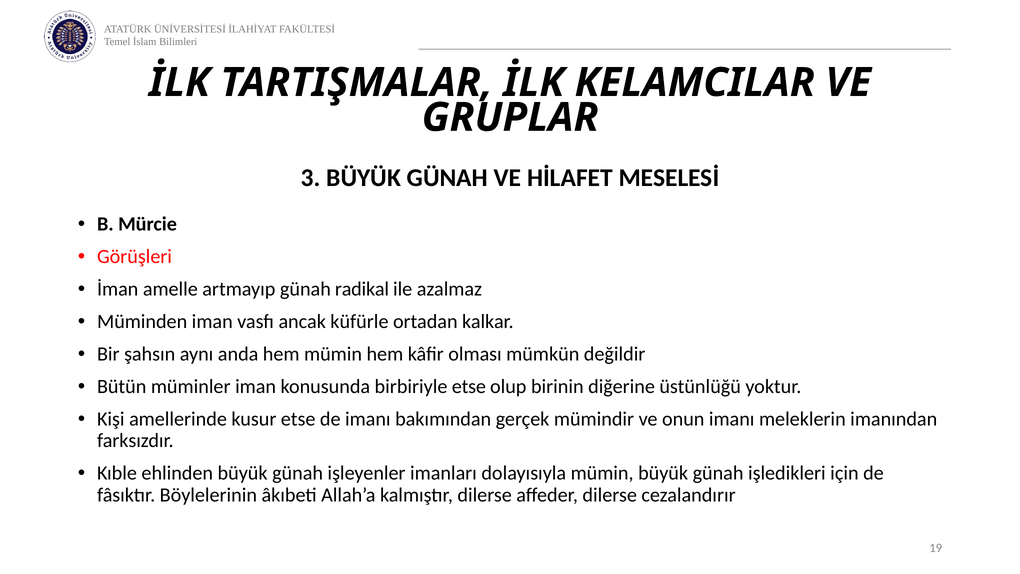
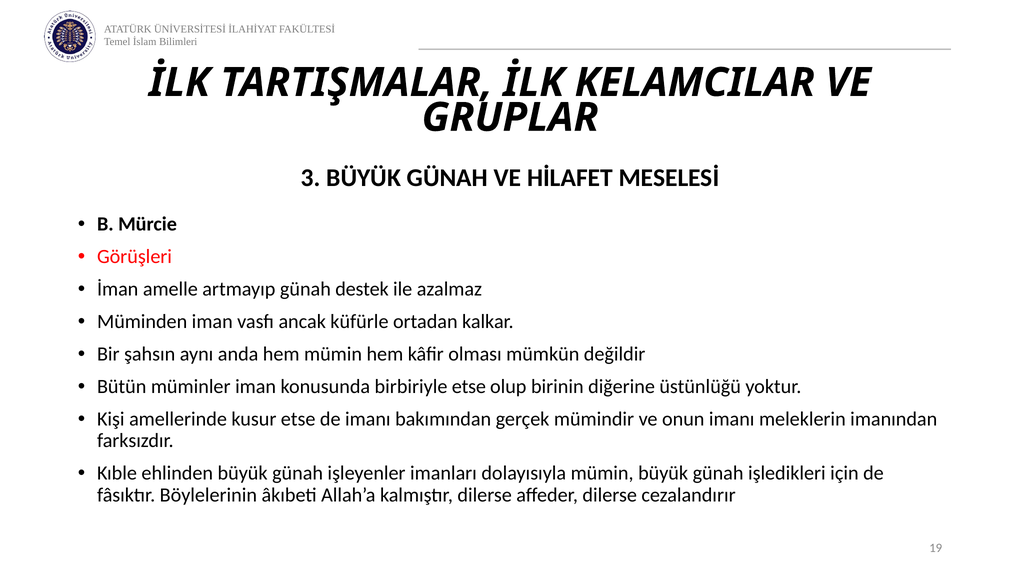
radikal: radikal -> destek (362, 289)
